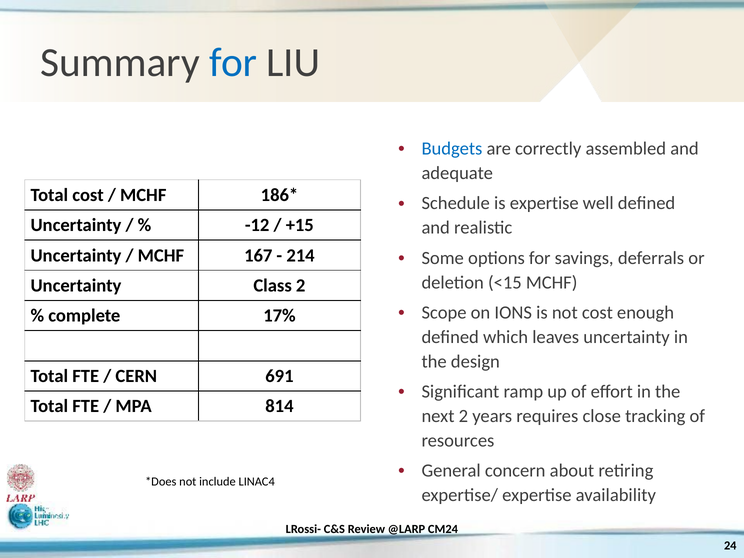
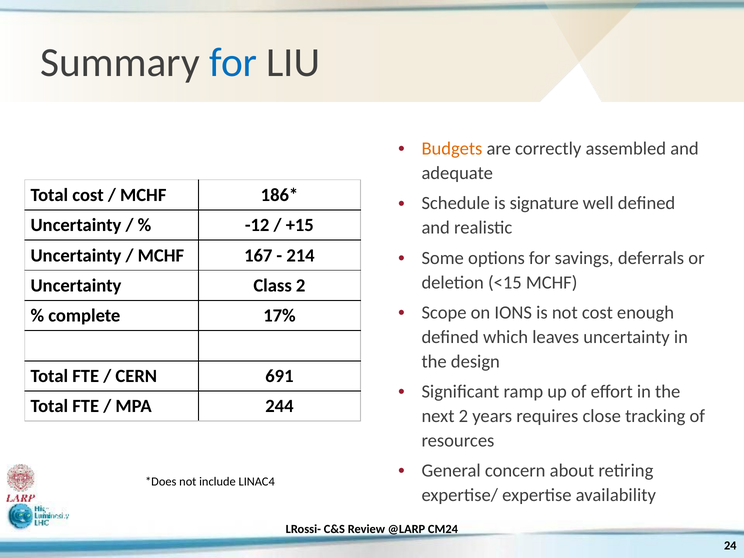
Budgets colour: blue -> orange (452, 149)
is expertise: expertise -> signature (544, 203)
814: 814 -> 244 (279, 406)
